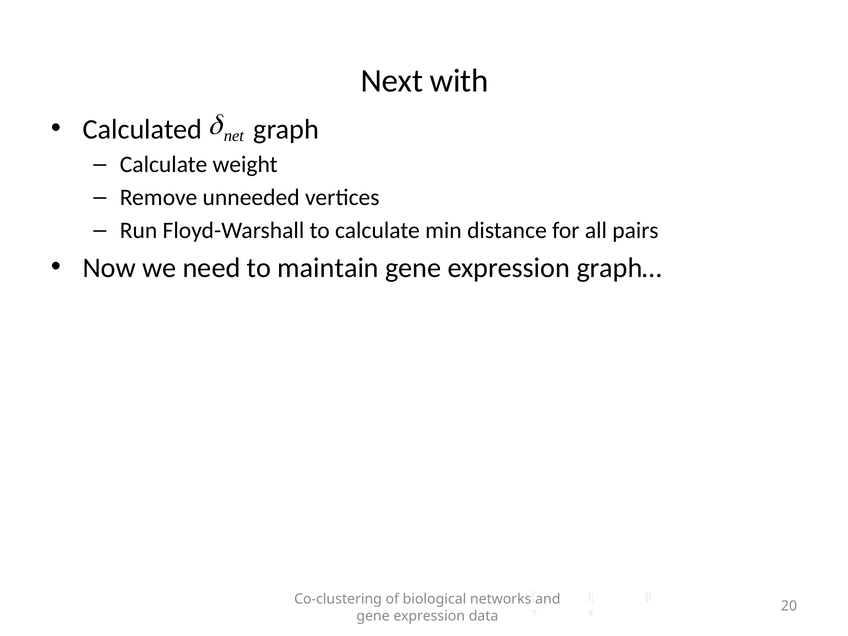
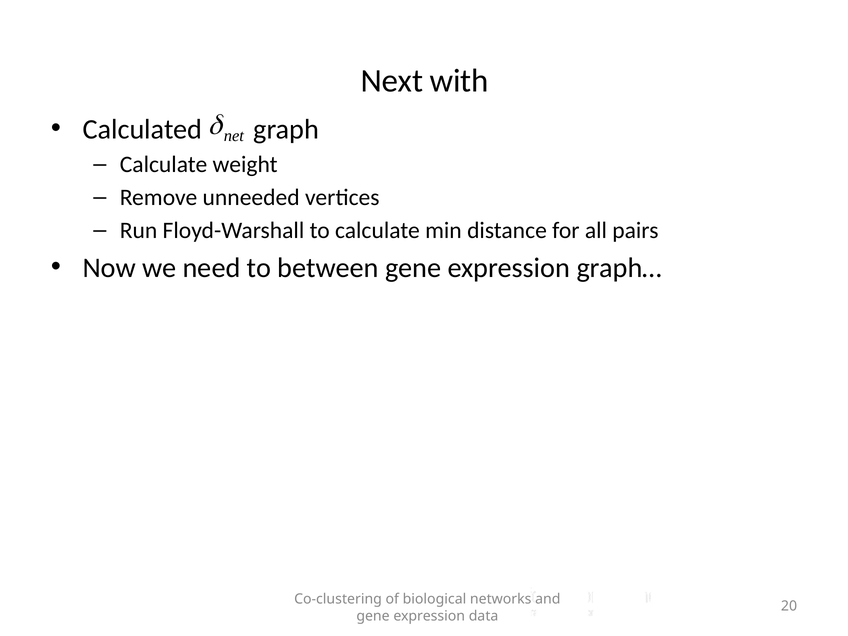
maintain: maintain -> between (328, 268)
